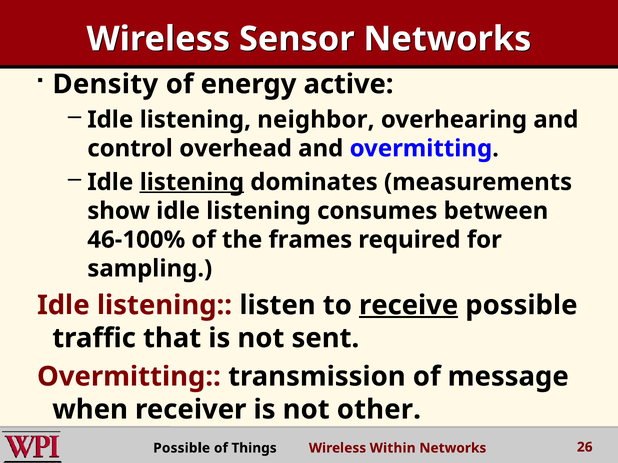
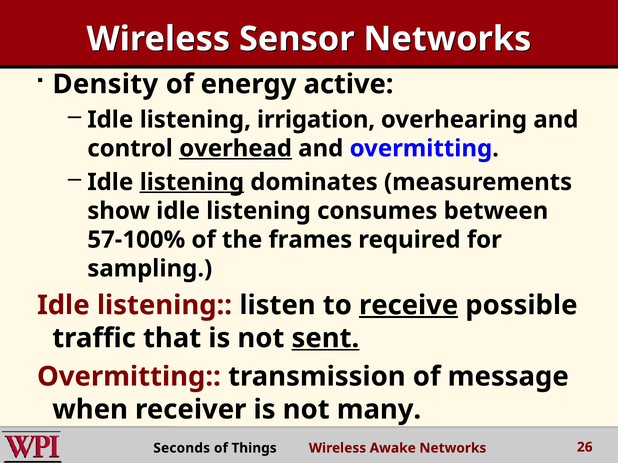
neighbor: neighbor -> irrigation (316, 120)
overhead underline: none -> present (236, 149)
46-100%: 46-100% -> 57-100% (136, 240)
sent underline: none -> present (325, 338)
other: other -> many (379, 410)
Possible: Possible -> Seconds (182, 449)
Within: Within -> Awake (393, 449)
